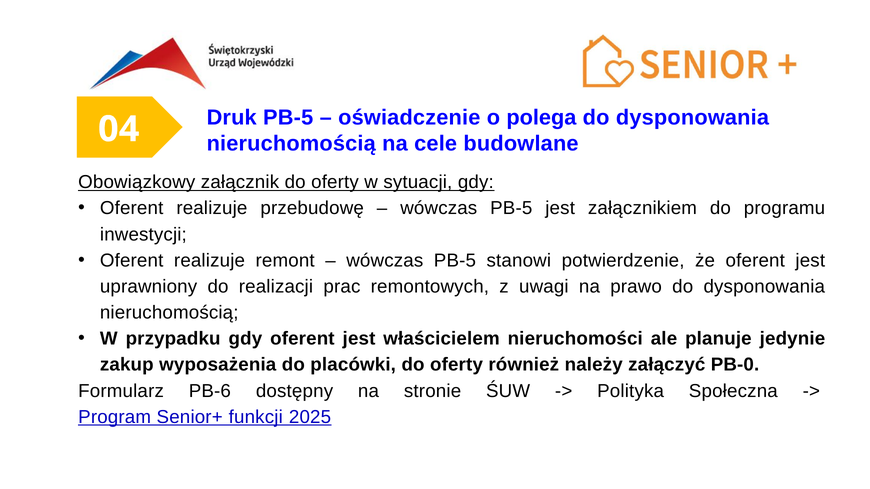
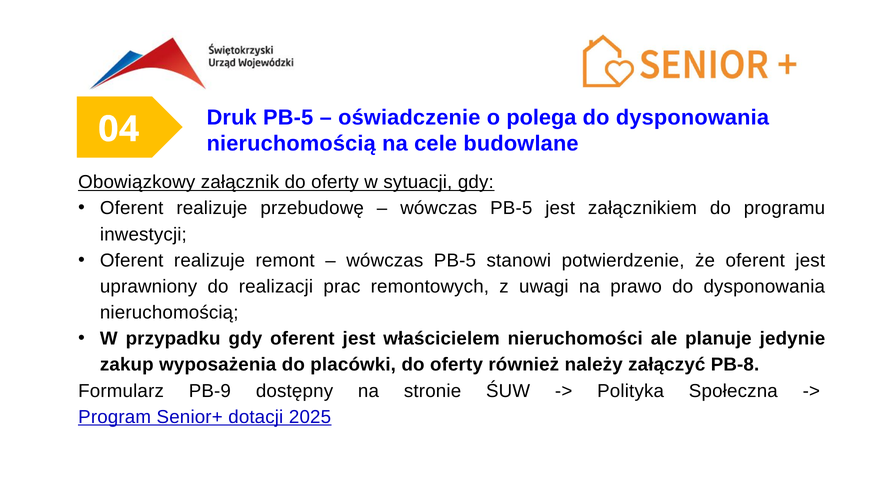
PB-0: PB-0 -> PB-8 (735, 365)
PB-6: PB-6 -> PB-9 (210, 391)
funkcji: funkcji -> dotacji (256, 417)
